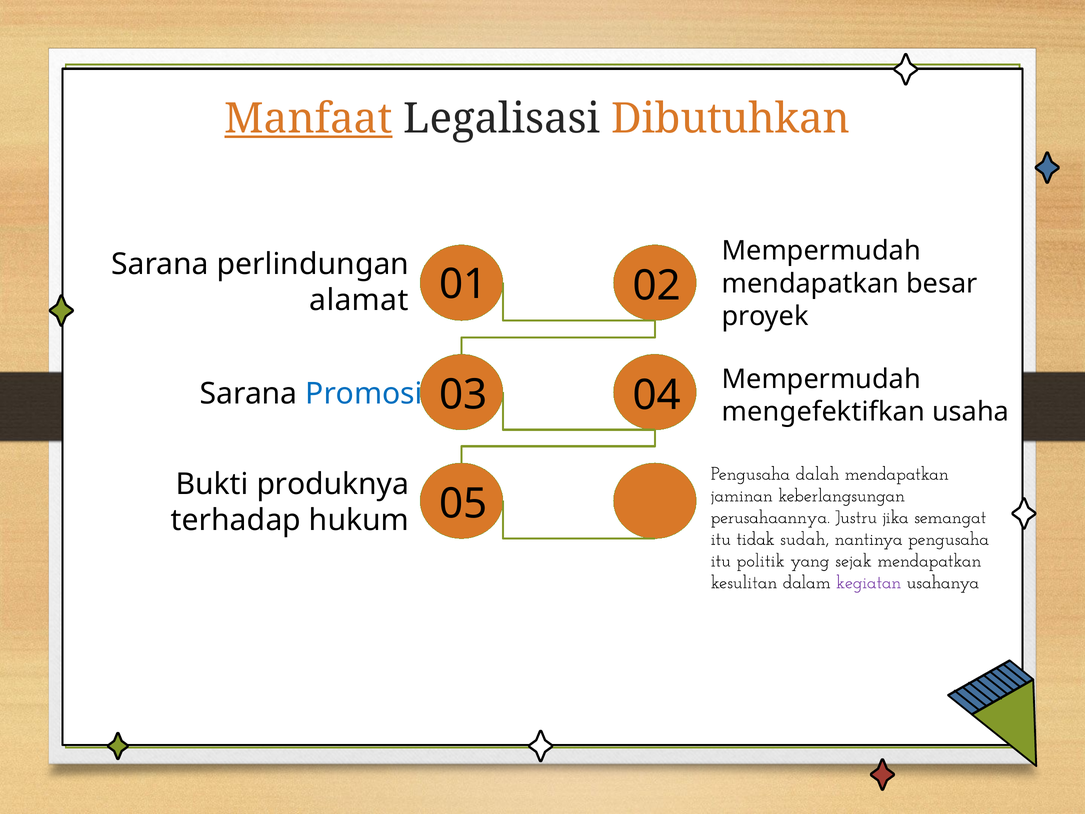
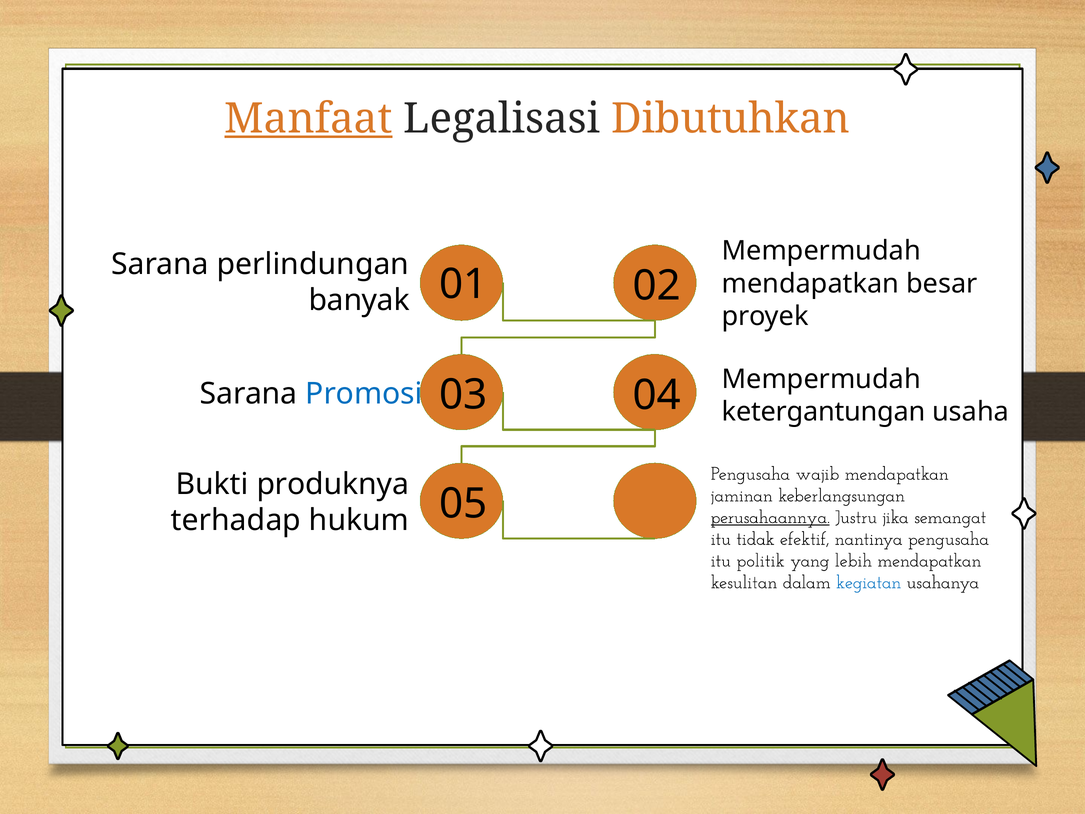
alamat: alamat -> banyak (359, 300)
mengefektifkan: mengefektifkan -> ketergantungan (824, 412)
dalah: dalah -> wajib (817, 474)
perusahaannya underline: none -> present (770, 517)
sudah: sudah -> efektif (805, 539)
sejak: sejak -> lebih (854, 560)
kegiatan colour: purple -> blue (869, 582)
